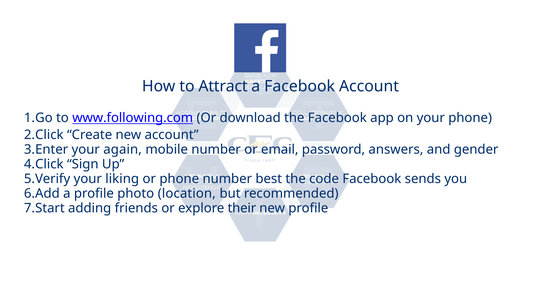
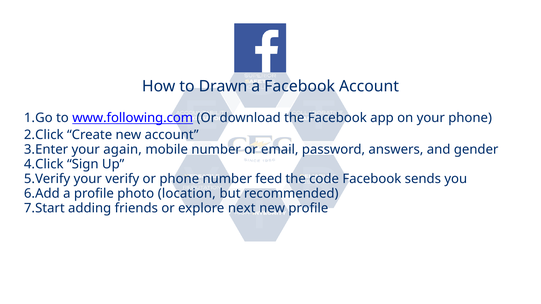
Attract: Attract -> Drawn (223, 86)
liking: liking -> verify (122, 179)
best: best -> feed (269, 179)
their: their -> next (242, 208)
